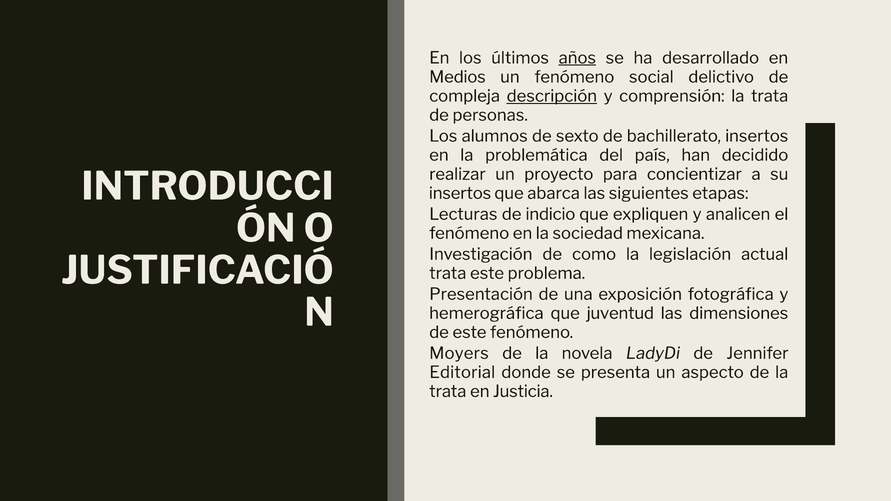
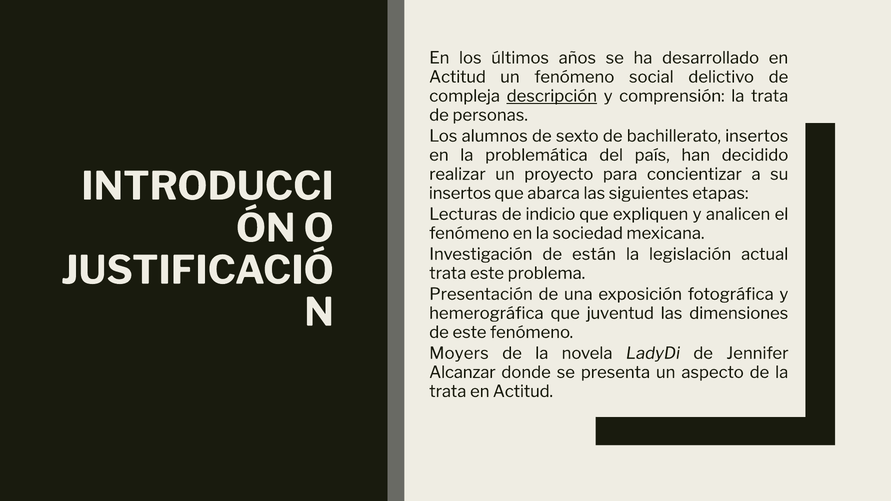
años underline: present -> none (577, 58)
Medios: Medios -> Actitud (457, 77)
como: como -> están (594, 254)
Editorial: Editorial -> Alcanzar (462, 373)
trata en Justicia: Justicia -> Actitud (523, 392)
